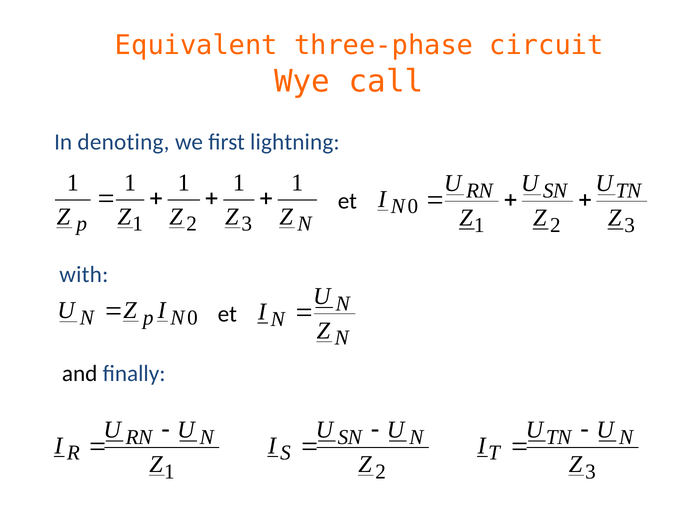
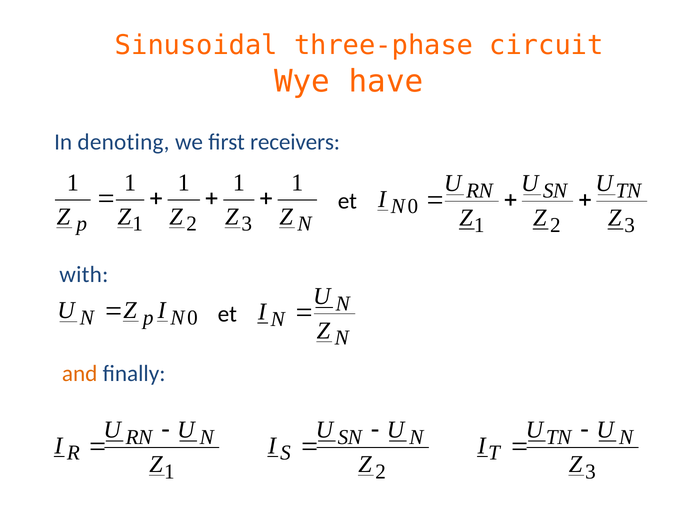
Equivalent: Equivalent -> Sinusoidal (196, 46)
call: call -> have (386, 81)
lightning: lightning -> receivers (295, 142)
and colour: black -> orange (80, 373)
